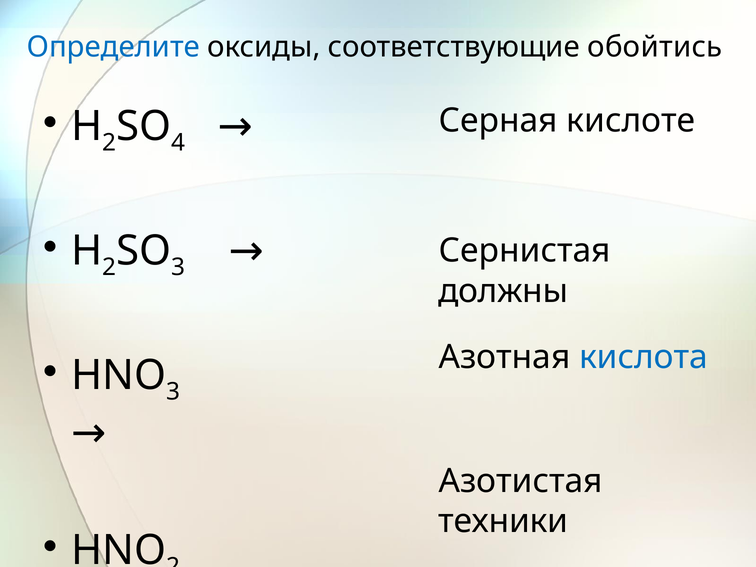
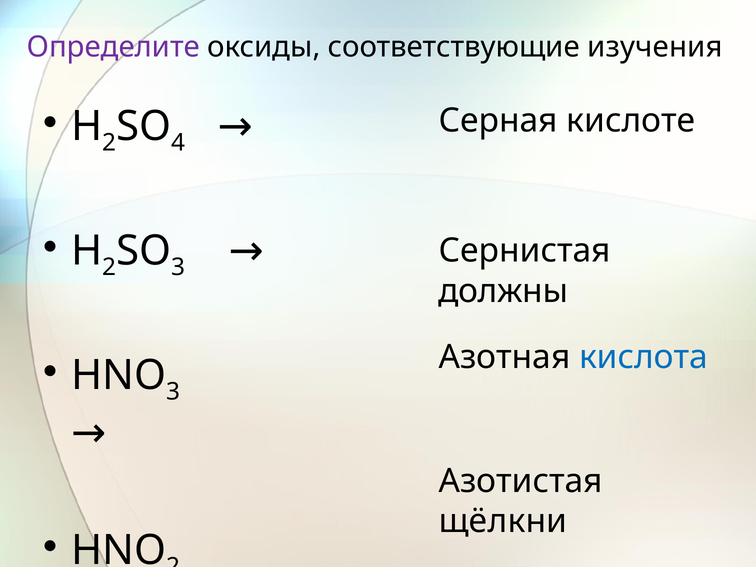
Определите colour: blue -> purple (113, 47)
обойтись: обойтись -> изучения (655, 47)
техники: техники -> щёлкни (503, 521)
